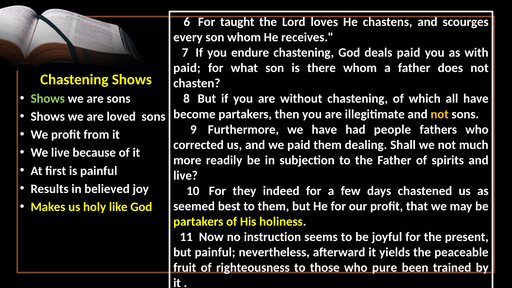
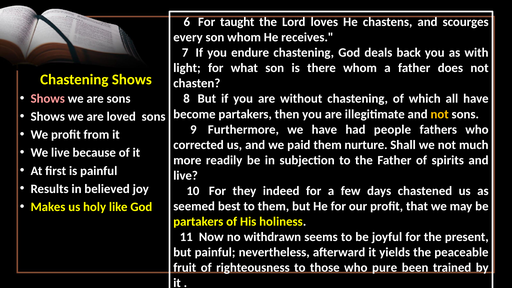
deals paid: paid -> back (409, 53)
paid: paid -> light (187, 68)
Shows colour: light green -> pink (48, 99)
dealing: dealing -> nurture (366, 145)
instruction: instruction -> withdrawn (272, 237)
